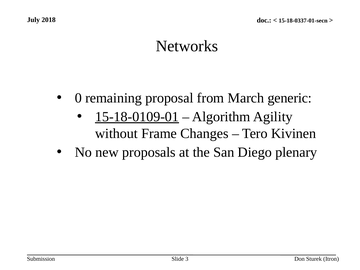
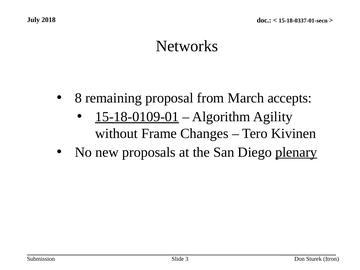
0: 0 -> 8 (78, 98)
generic: generic -> accepts (290, 98)
plenary underline: none -> present (296, 152)
